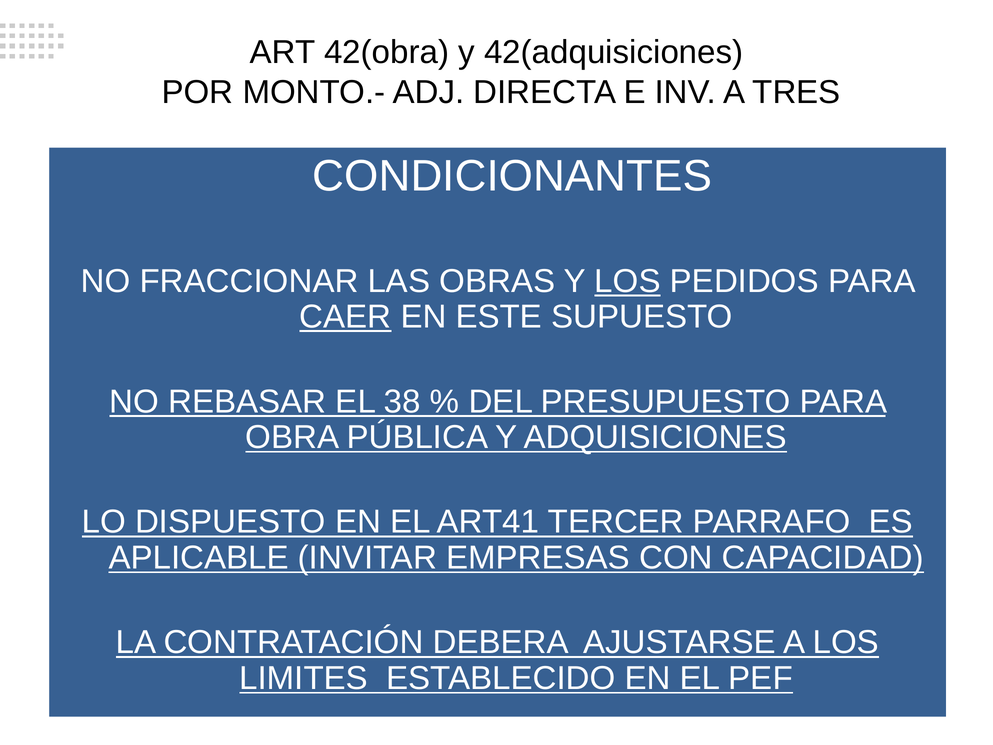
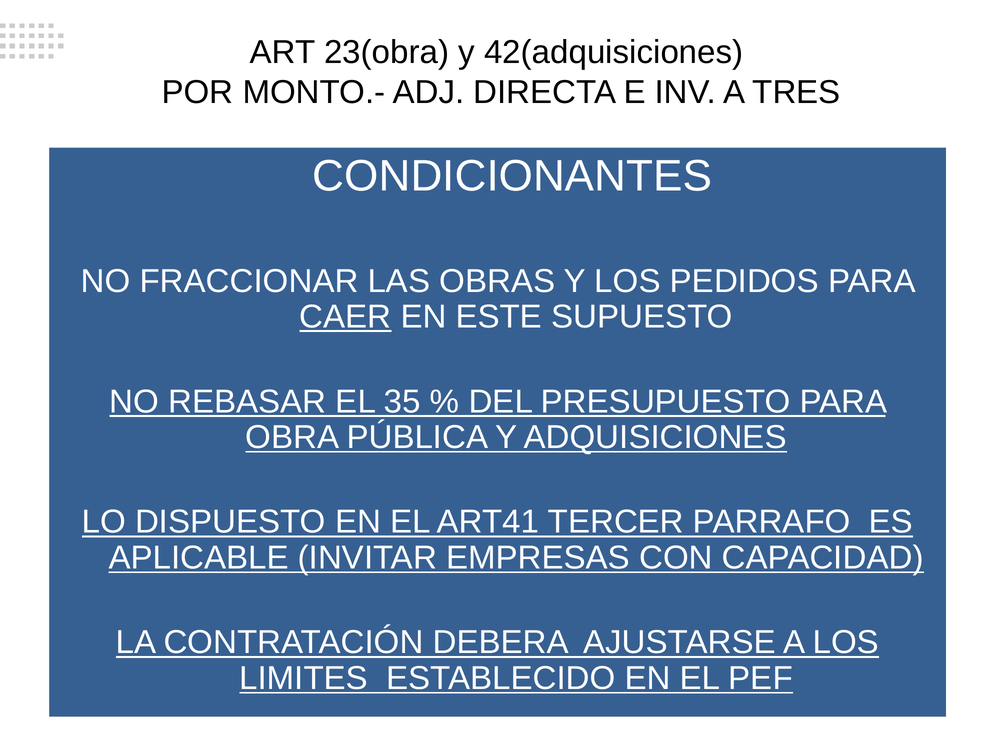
42(obra: 42(obra -> 23(obra (387, 52)
LOS underline: present -> none (628, 281)
38: 38 -> 35 (402, 401)
